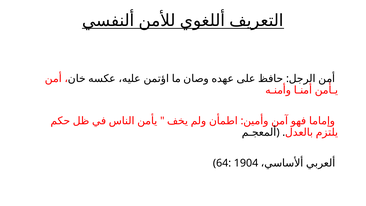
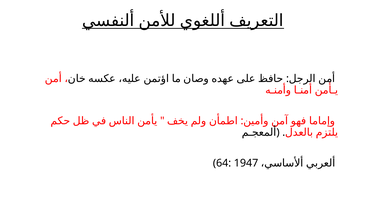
1904: 1904 -> 1947 (246, 163)
